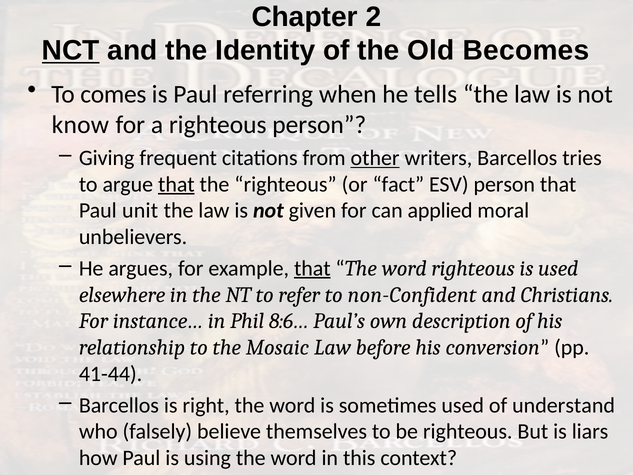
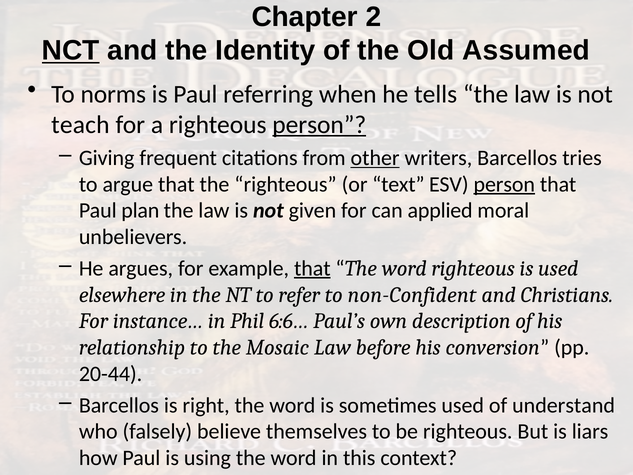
Becomes: Becomes -> Assumed (526, 50)
comes: comes -> norms (113, 94)
know: know -> teach (80, 125)
person underline: none -> present (319, 125)
that underline: present -> none (176, 184)
fact: fact -> text (398, 184)
person underline: none -> present (504, 184)
unit: unit -> plan (140, 211)
8:6…: 8:6… -> 6:6… (289, 321)
41-44: 41-44 -> 20-44 (111, 374)
